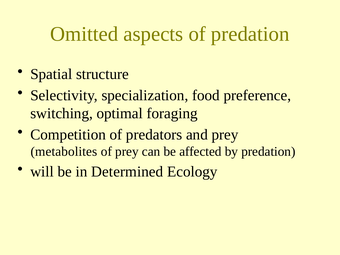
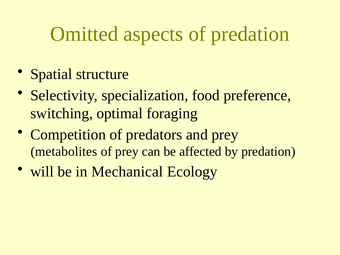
Determined: Determined -> Mechanical (127, 172)
